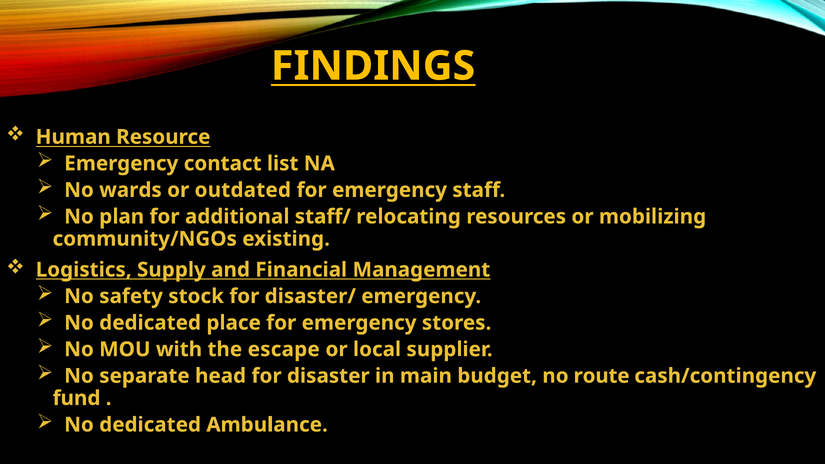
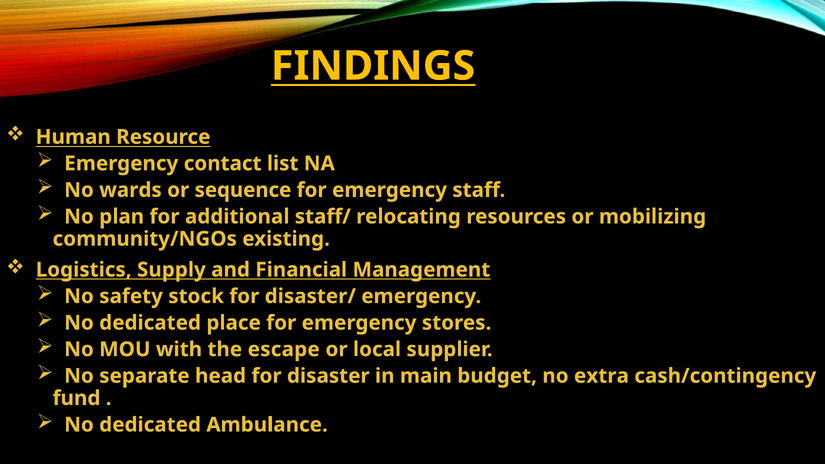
outdated: outdated -> sequence (243, 190)
route: route -> extra (601, 376)
